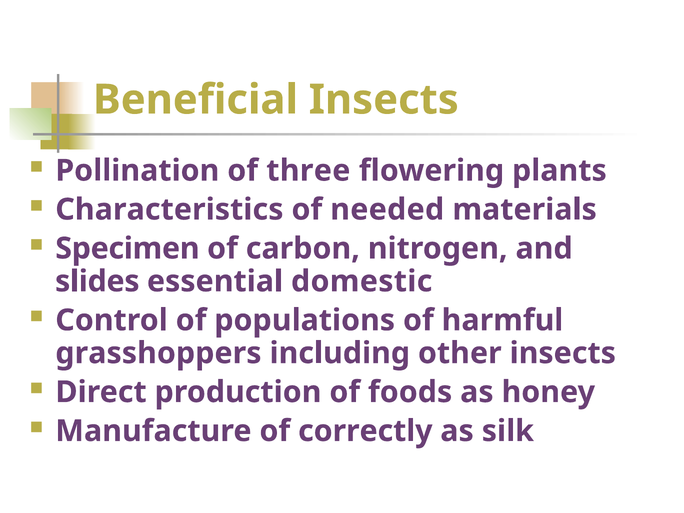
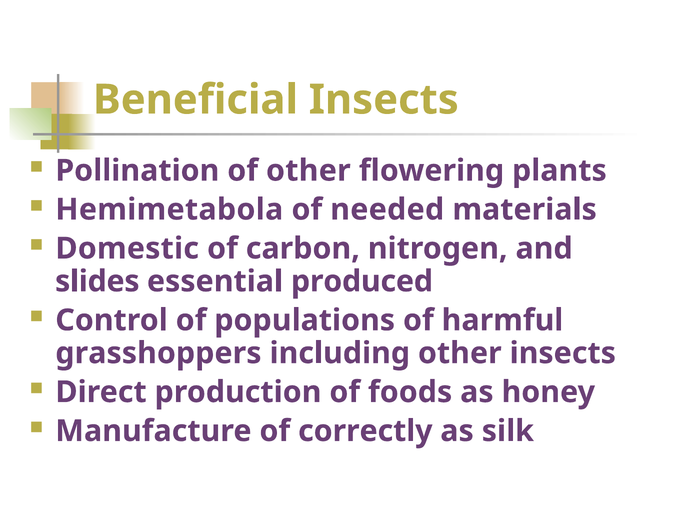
of three: three -> other (308, 171)
Characteristics: Characteristics -> Hemimetabola (169, 210)
Specimen: Specimen -> Domestic (127, 248)
domestic: domestic -> produced (362, 281)
